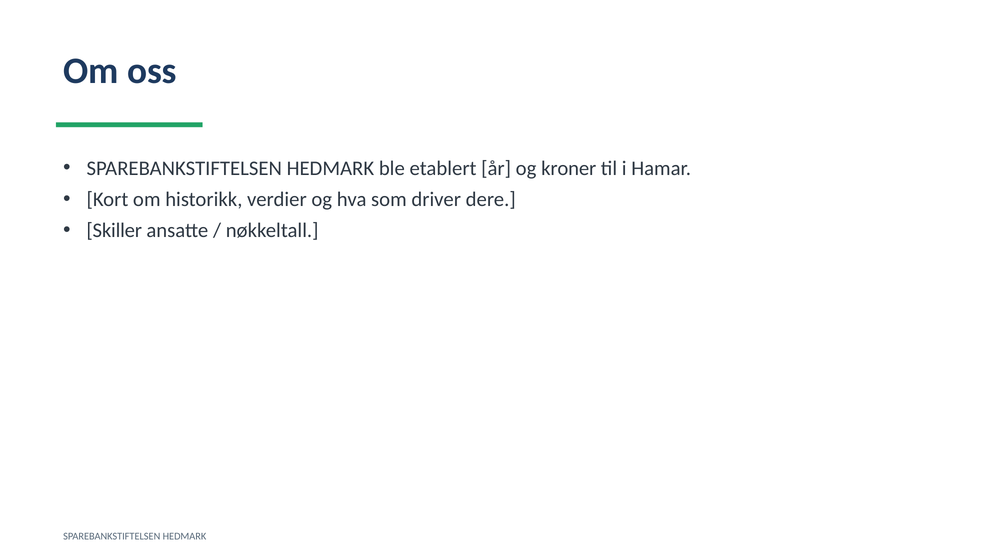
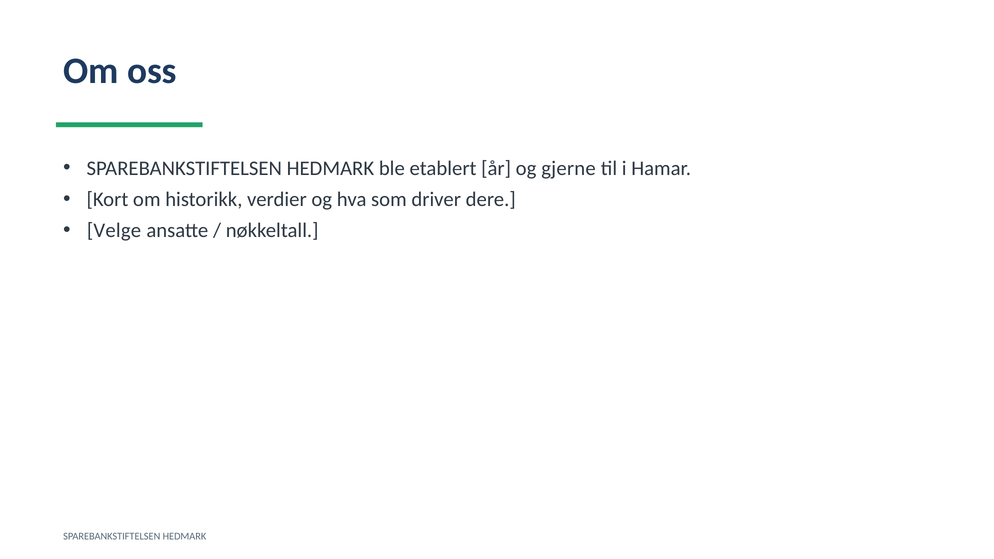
kroner: kroner -> gjerne (569, 168)
Skiller: Skiller -> Velge (114, 231)
